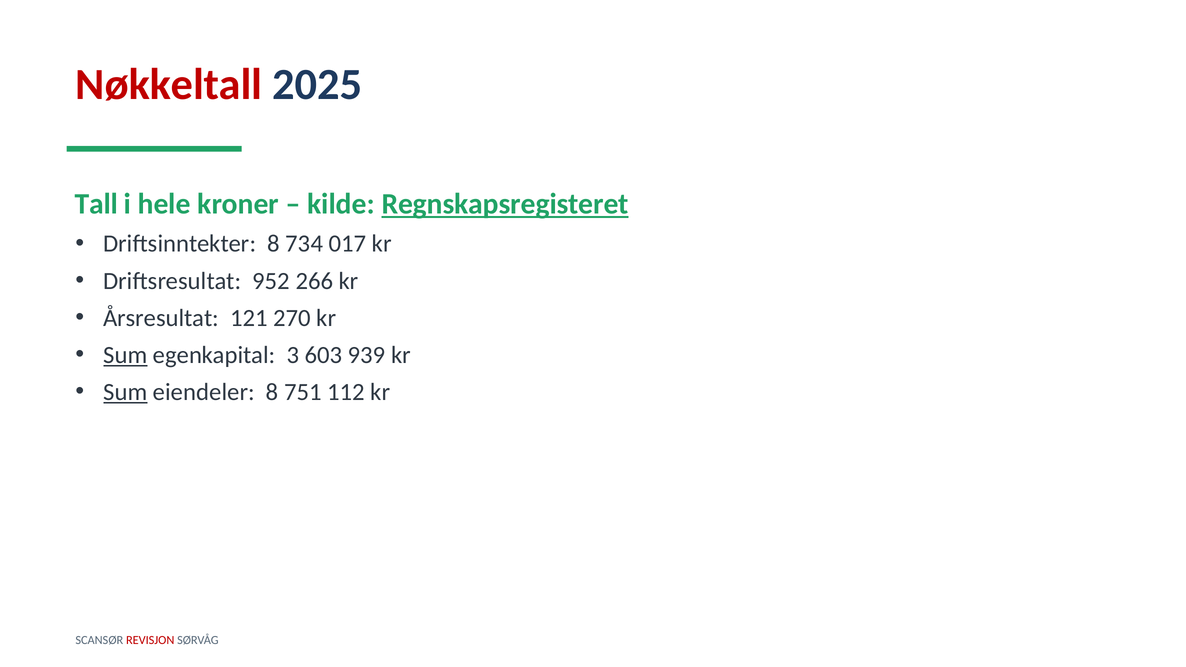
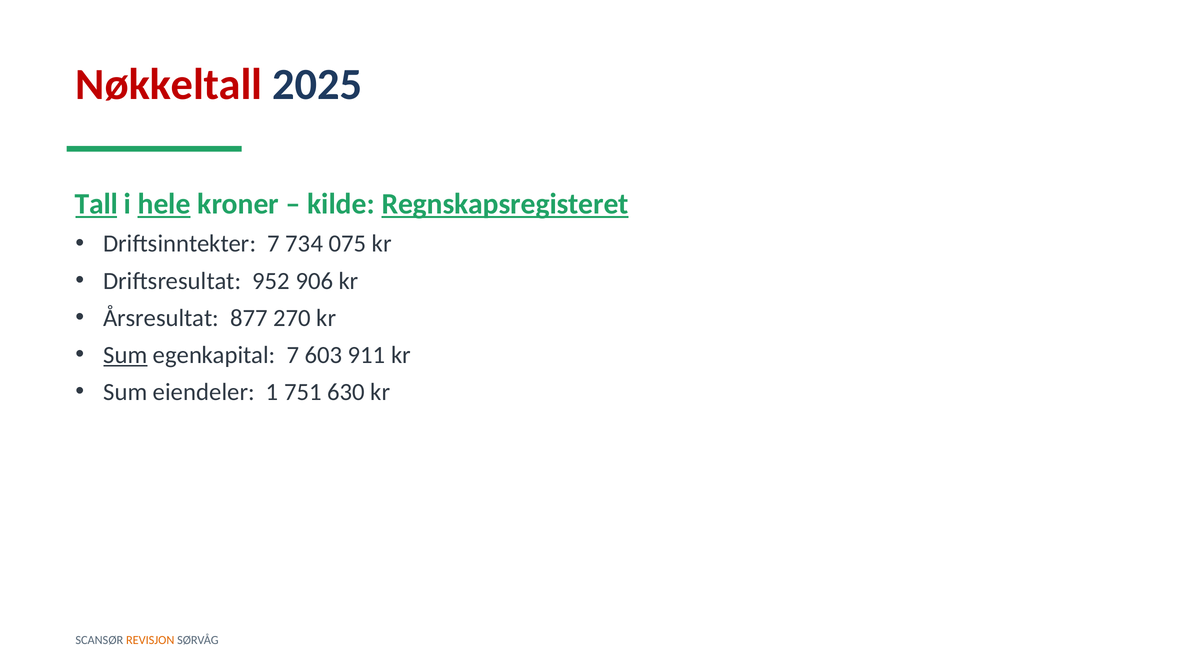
Tall underline: none -> present (96, 204)
hele underline: none -> present (164, 204)
Driftsinntekter 8: 8 -> 7 (274, 244)
017: 017 -> 075 (347, 244)
266: 266 -> 906 (314, 281)
121: 121 -> 877 (249, 318)
egenkapital 3: 3 -> 7 (293, 355)
939: 939 -> 911 (367, 355)
Sum underline: present -> none (125, 392)
eiendeler 8: 8 -> 1 (272, 392)
112: 112 -> 630 (346, 392)
REVISJON colour: red -> orange (150, 640)
